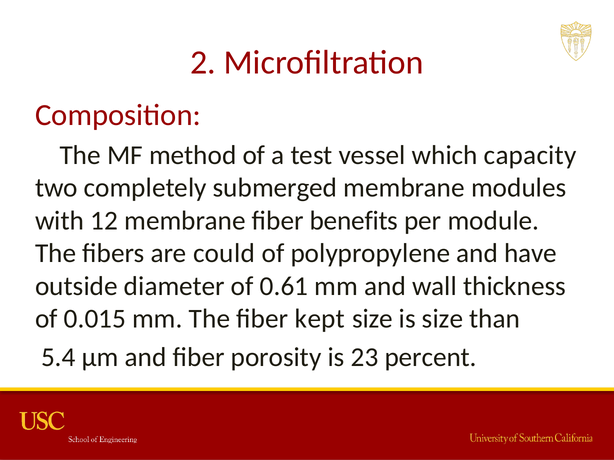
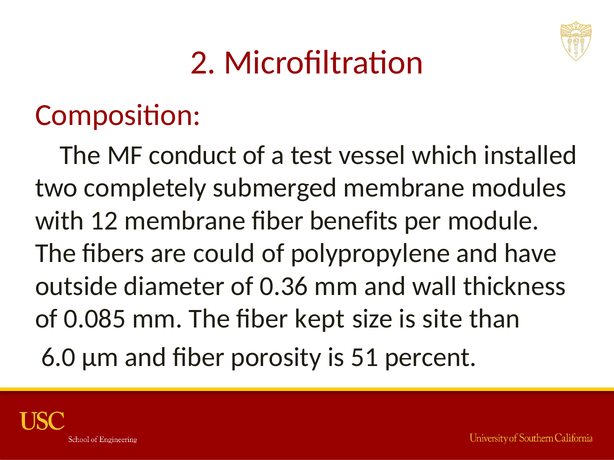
method: method -> conduct (193, 155)
capacity: capacity -> installed (530, 155)
0.61: 0.61 -> 0.36 (284, 286)
0.015: 0.015 -> 0.085 (95, 319)
is size: size -> site (442, 319)
5.4: 5.4 -> 6.0 (58, 357)
23: 23 -> 51 (365, 357)
